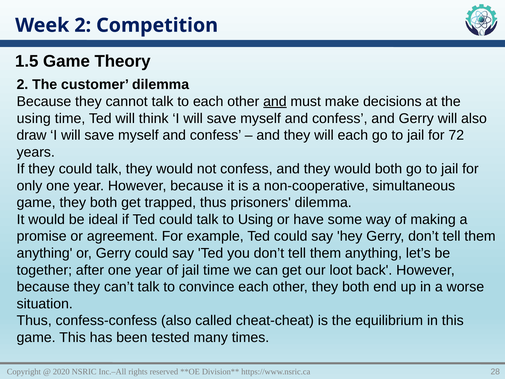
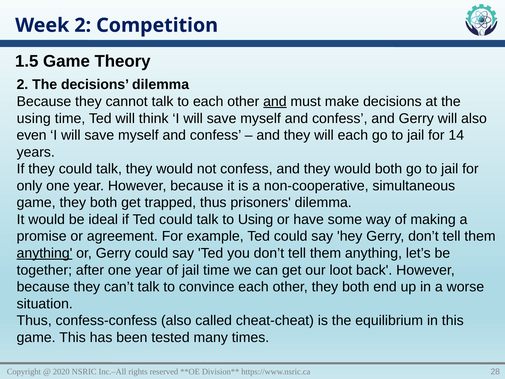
The customer: customer -> decisions (95, 85)
draw: draw -> even (32, 135)
72: 72 -> 14 (456, 135)
anything underline: none -> present (44, 253)
